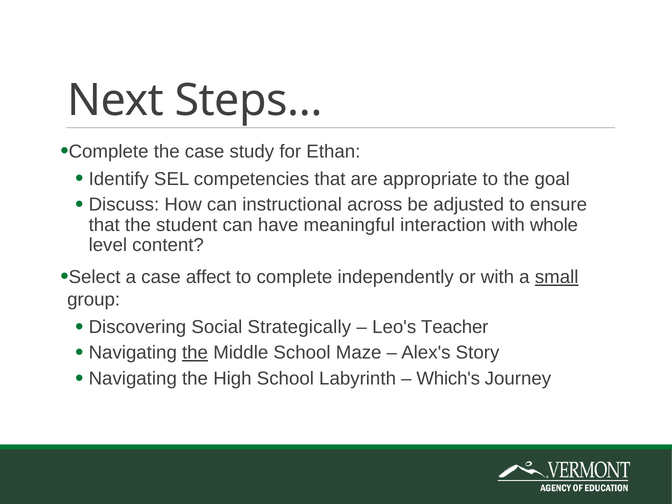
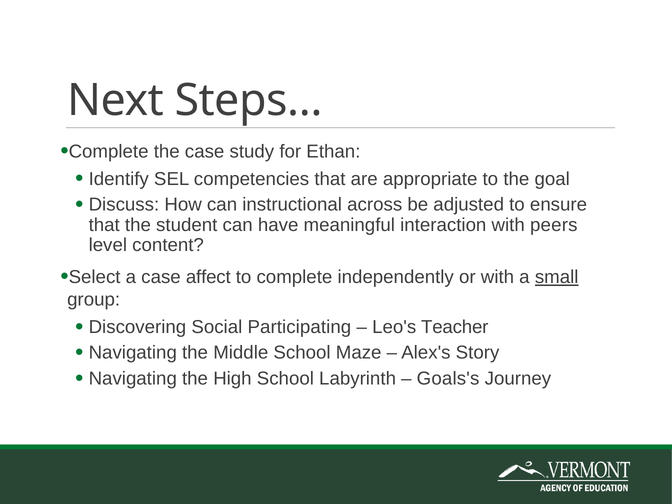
whole: whole -> peers (554, 225)
Strategically: Strategically -> Participating (299, 327)
the underline: present -> none (195, 353)
Which's: Which's -> Goals's (448, 379)
